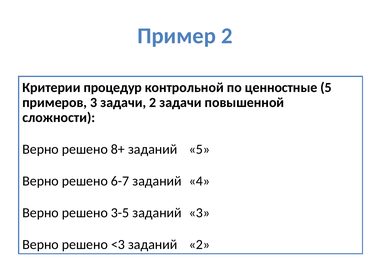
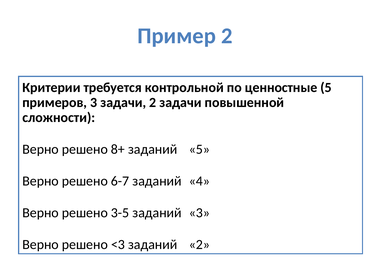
процедур: процедур -> требуется (113, 87)
